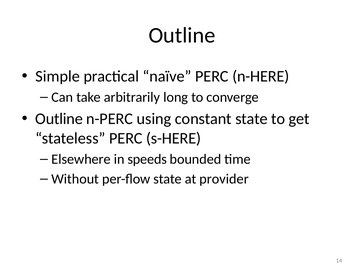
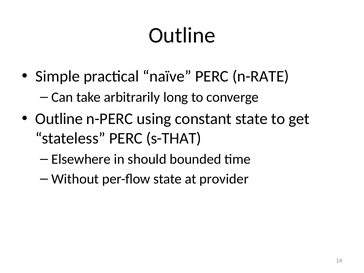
n-HERE: n-HERE -> n-RATE (261, 76)
s-HERE: s-HERE -> s-THAT (174, 138)
speeds: speeds -> should (147, 159)
